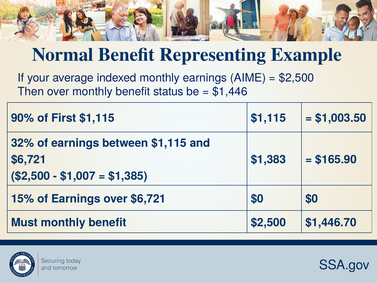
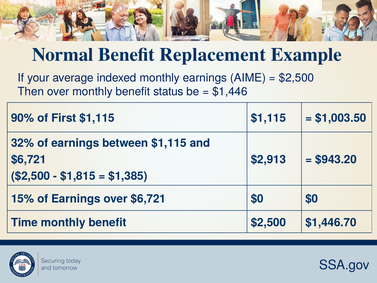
Representing: Representing -> Replacement (213, 55)
$1,383: $1,383 -> $2,913 (268, 159)
$165.90: $165.90 -> $943.20 (336, 159)
$1,007: $1,007 -> $1,815 (78, 176)
Must: Must -> Time (24, 222)
